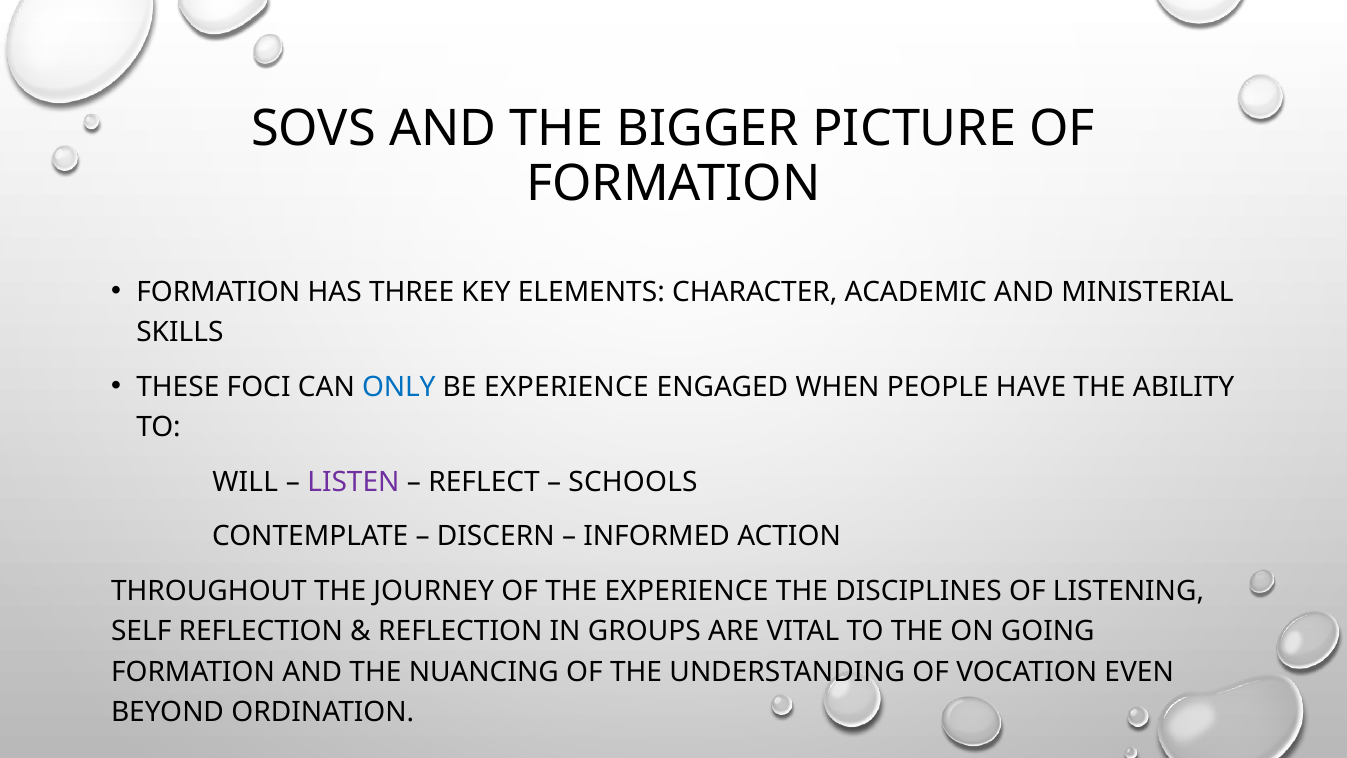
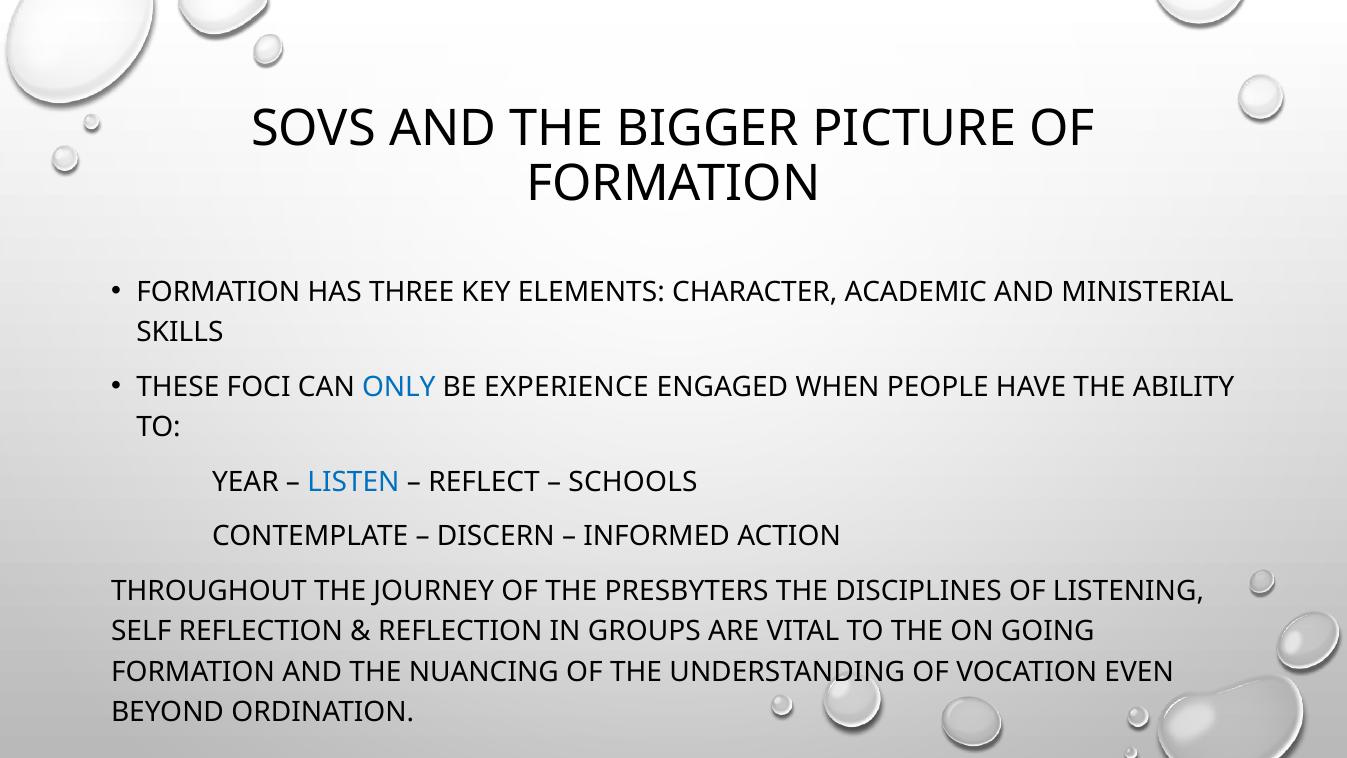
WILL: WILL -> YEAR (245, 482)
LISTEN colour: purple -> blue (353, 482)
THE EXPERIENCE: EXPERIENCE -> PRESBYTERS (687, 591)
